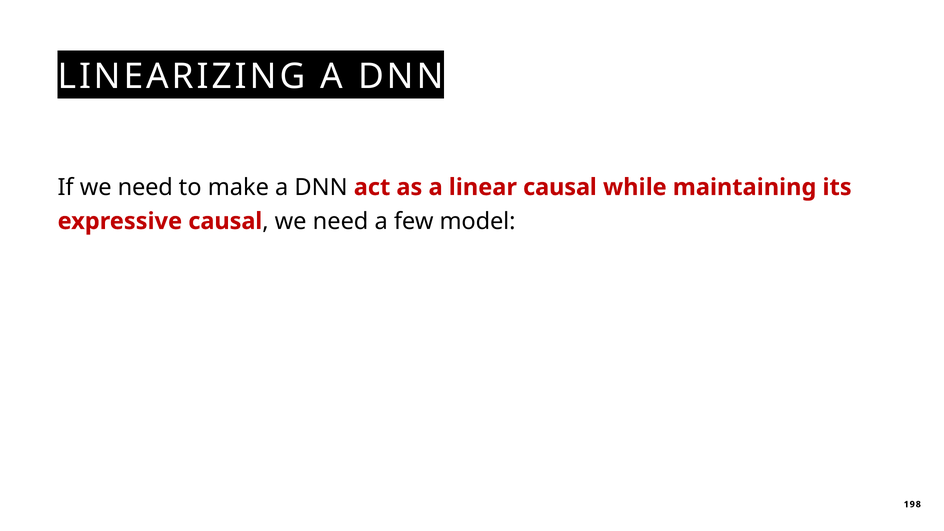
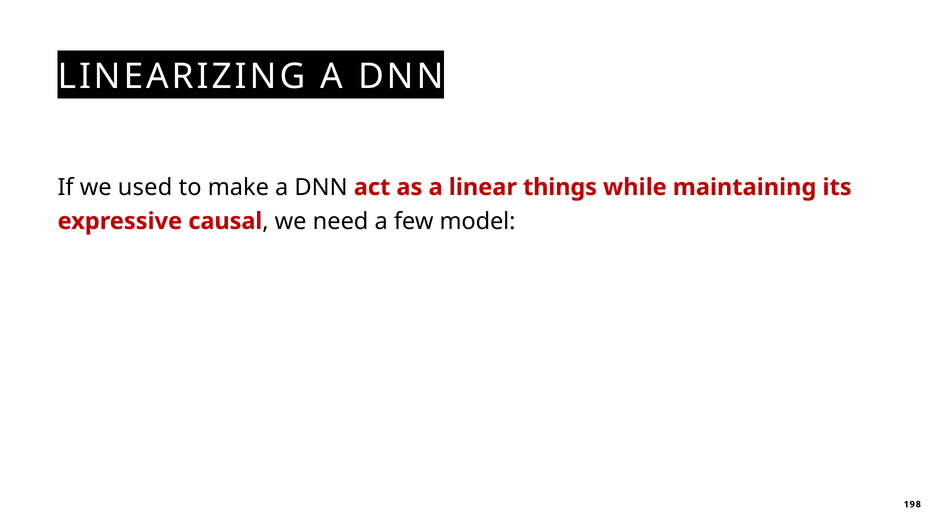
If we need: need -> used (145, 187)
linear causal: causal -> things (560, 187)
